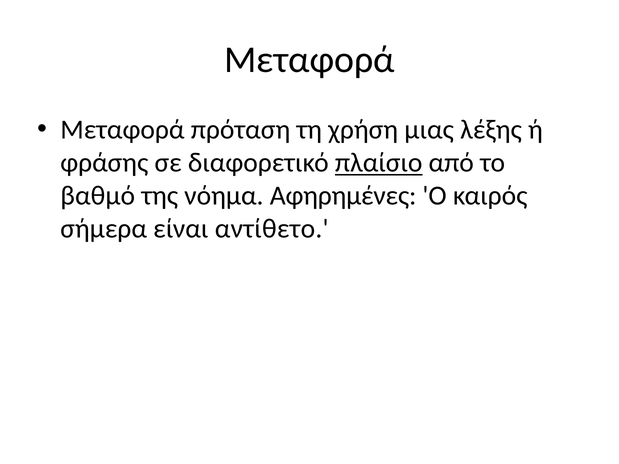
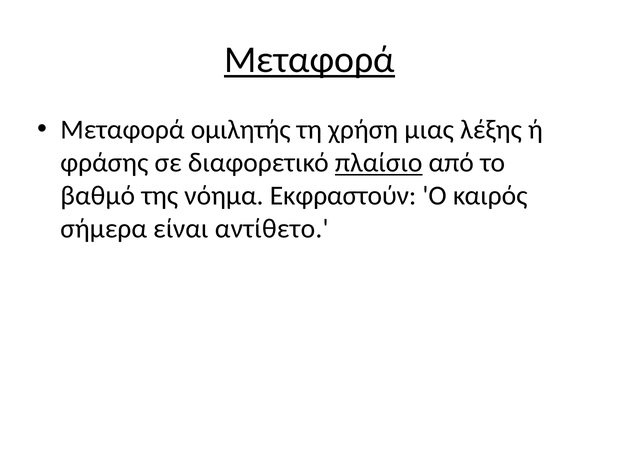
Μεταφορά underline: none -> present (309, 60)
πρόταση: πρόταση -> ομιλητής (241, 130)
Αφηρημένες: Αφηρημένες -> Εκφραστούν (343, 196)
